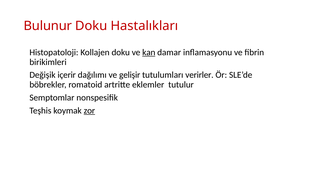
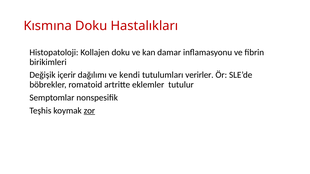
Bulunur: Bulunur -> Kısmına (48, 26)
kan underline: present -> none (149, 52)
gelişir: gelişir -> kendi (130, 75)
